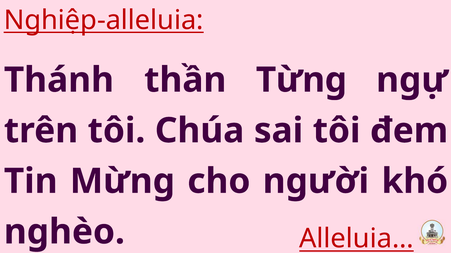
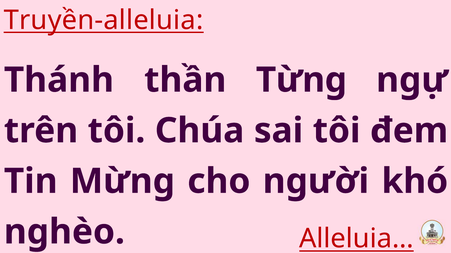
Nghiệp-alleluia: Nghiệp-alleluia -> Truyền-alleluia (104, 20)
